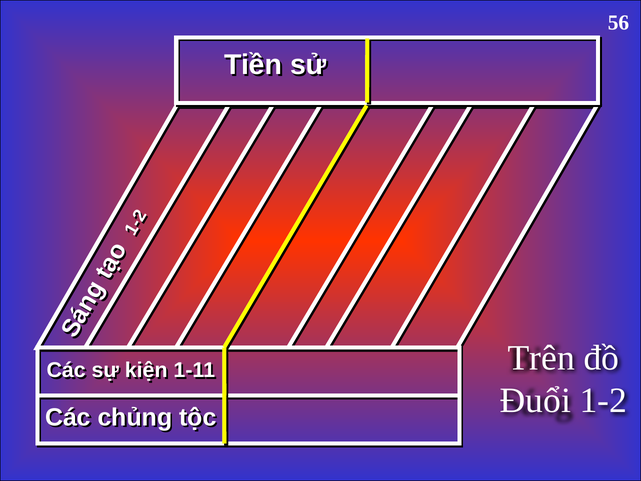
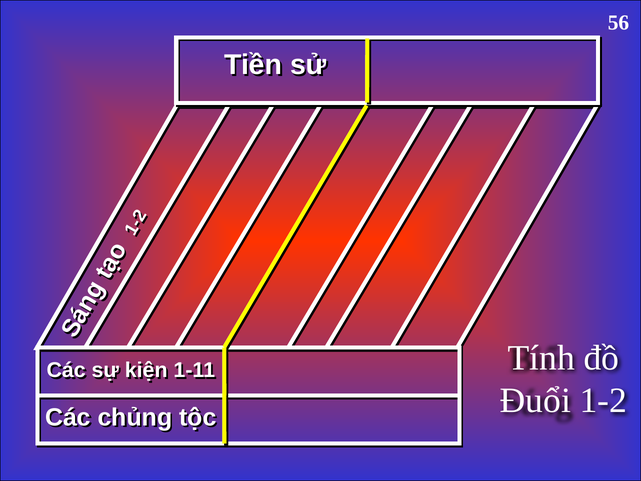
Trên: Trên -> Tính (541, 358)
